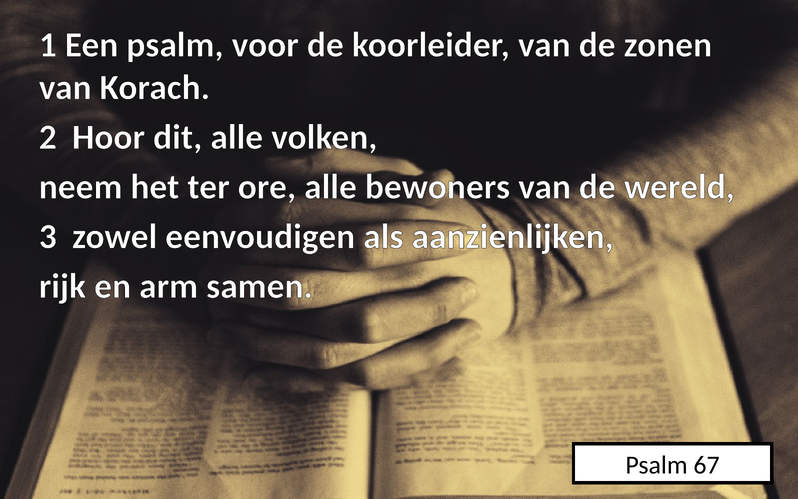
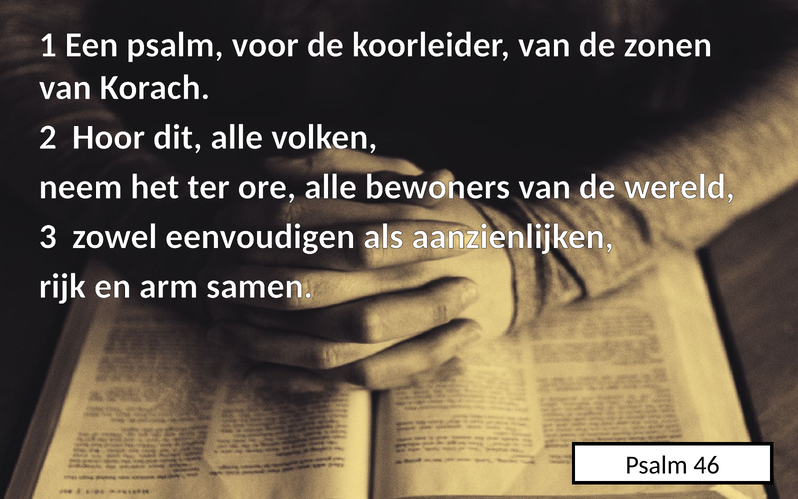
67: 67 -> 46 (707, 465)
